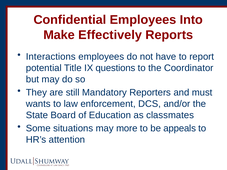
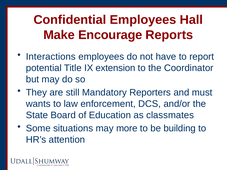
Into: Into -> Hall (191, 20)
Effectively: Effectively -> Encourage (110, 35)
questions: questions -> extension (116, 68)
appeals: appeals -> building (180, 129)
